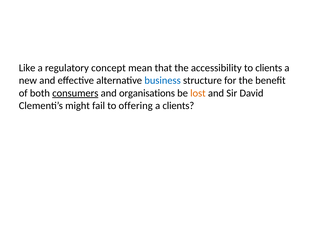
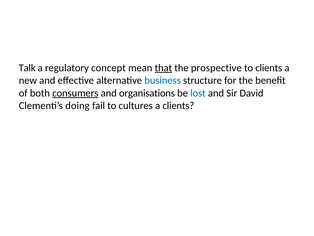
Like: Like -> Talk (27, 68)
that underline: none -> present (163, 68)
accessibility: accessibility -> prospective (216, 68)
lost colour: orange -> blue (198, 93)
might: might -> doing (77, 105)
offering: offering -> cultures (136, 105)
